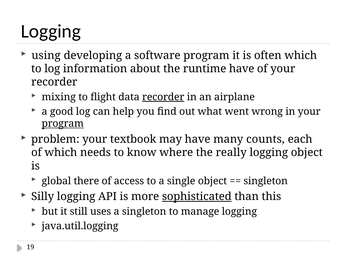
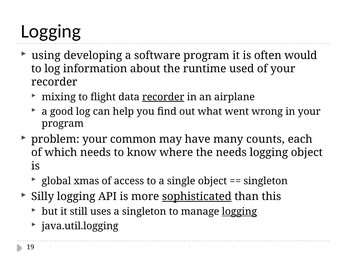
often which: which -> would (301, 55)
runtime have: have -> used (242, 69)
program underline: present -> none (63, 124)
textbook: textbook -> common (133, 139)
the really: really -> needs (231, 153)
there: there -> xmas (86, 181)
logging underline: none -> present (239, 212)
